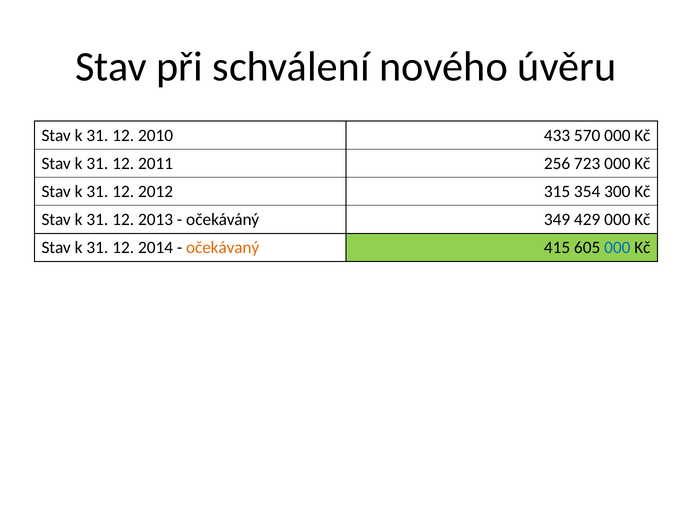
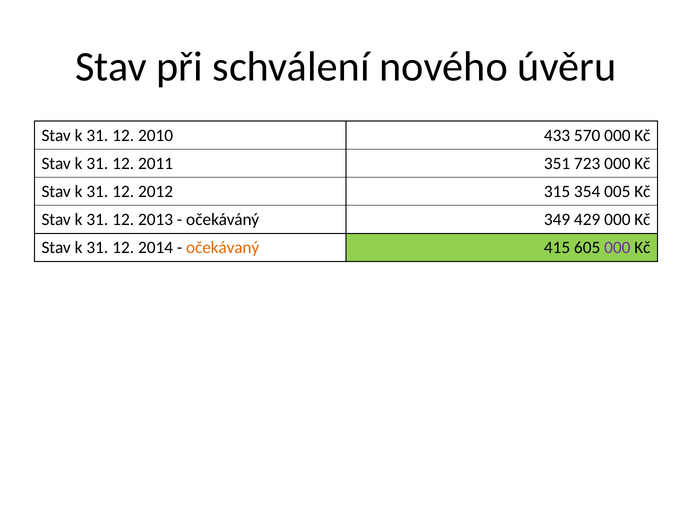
256: 256 -> 351 (557, 163)
300: 300 -> 005 (617, 191)
000 colour: blue -> purple (617, 248)
